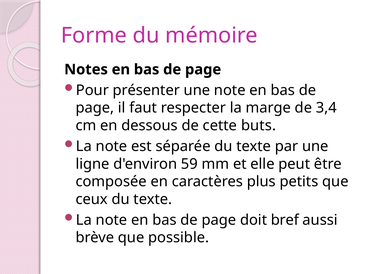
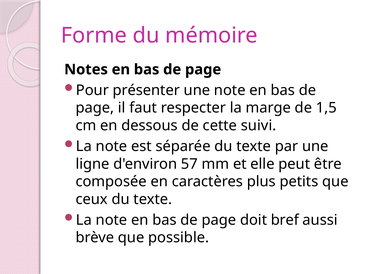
3,4: 3,4 -> 1,5 (326, 108)
buts: buts -> suivi (259, 125)
59: 59 -> 57 (189, 164)
